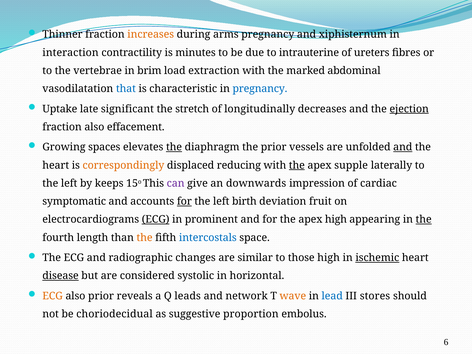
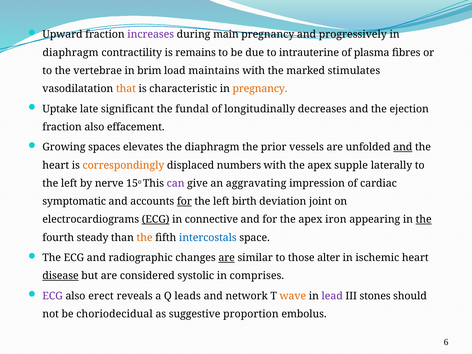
Thinner: Thinner -> Upward (62, 35)
increases colour: orange -> purple (151, 35)
arms: arms -> main (226, 35)
xiphisternum: xiphisternum -> progressively (353, 35)
interaction: interaction -> diaphragm (71, 53)
minutes: minutes -> remains (196, 53)
ureters: ureters -> plasma (372, 53)
extraction: extraction -> maintains (214, 71)
abdominal: abdominal -> stimulates (354, 71)
that colour: blue -> orange (126, 89)
pregnancy colour: blue -> orange (260, 89)
stretch: stretch -> fundal (192, 109)
ejection underline: present -> none (409, 109)
the underline: present -> none (174, 147)
reducing: reducing -> numbers (239, 165)
the underline: present -> none (297, 165)
keeps: keeps -> nerve (109, 183)
downwards: downwards -> aggravating (256, 183)
fruit: fruit -> joint (320, 201)
prominent: prominent -> connective (211, 220)
apex high: high -> iron (336, 220)
length: length -> steady (93, 238)
are underline: none -> present (227, 258)
those high: high -> alter (329, 258)
ischemic underline: present -> none (377, 258)
horizontal: horizontal -> comprises (257, 276)
ECG colour: orange -> purple (53, 296)
also prior: prior -> erect (101, 296)
lead colour: blue -> purple (332, 296)
stores: stores -> stones (375, 296)
